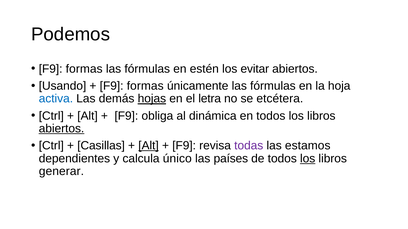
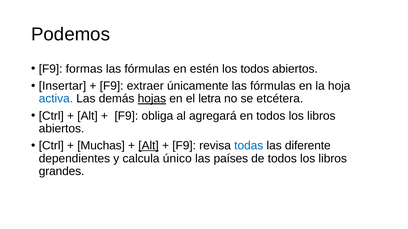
los evitar: evitar -> todos (255, 69)
Usando: Usando -> Insertar (62, 86)
formas: formas -> extraer (145, 86)
dinámica: dinámica -> agregará (213, 116)
abiertos underline: present -> none (62, 129)
Casillas: Casillas -> Muchas (101, 146)
todas colour: purple -> blue (249, 146)
estamos: estamos -> diferente (308, 146)
los underline: present -> none (308, 159)
generar: generar -> grandes (62, 172)
